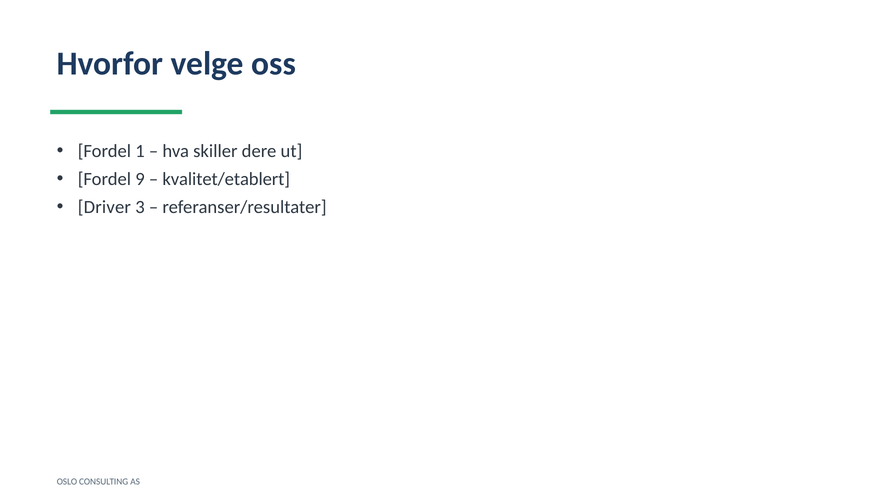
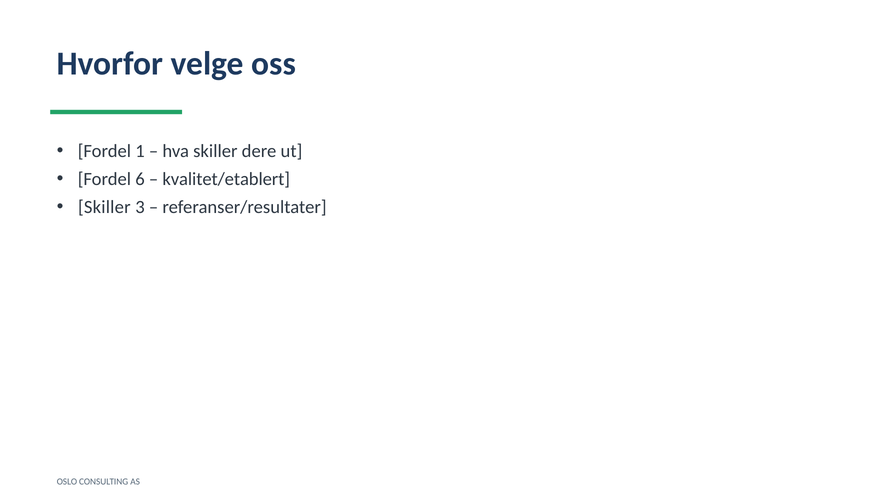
9: 9 -> 6 (140, 179)
Driver: Driver -> Skiller (104, 207)
